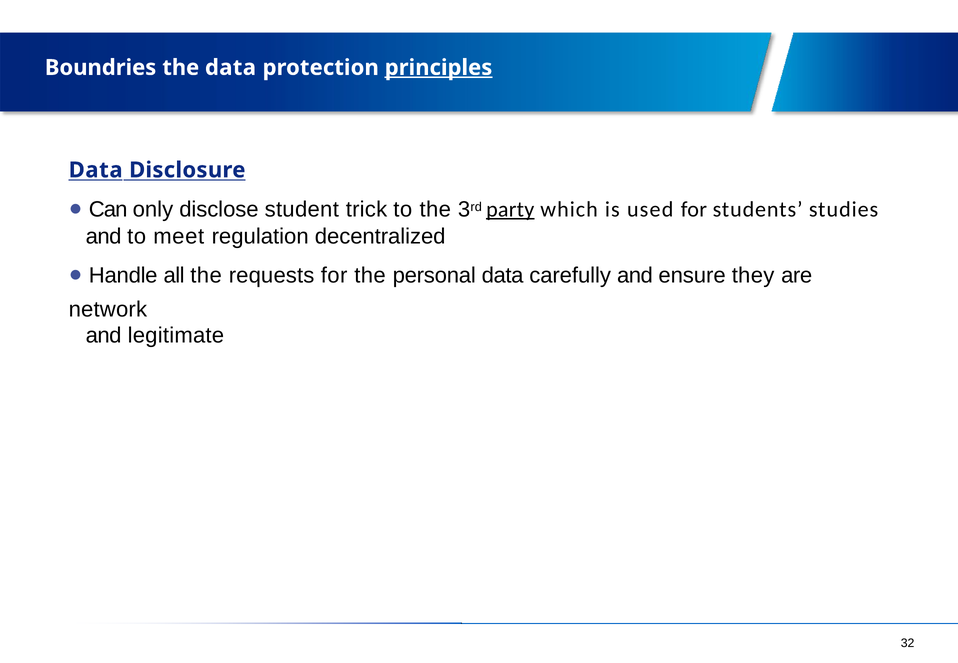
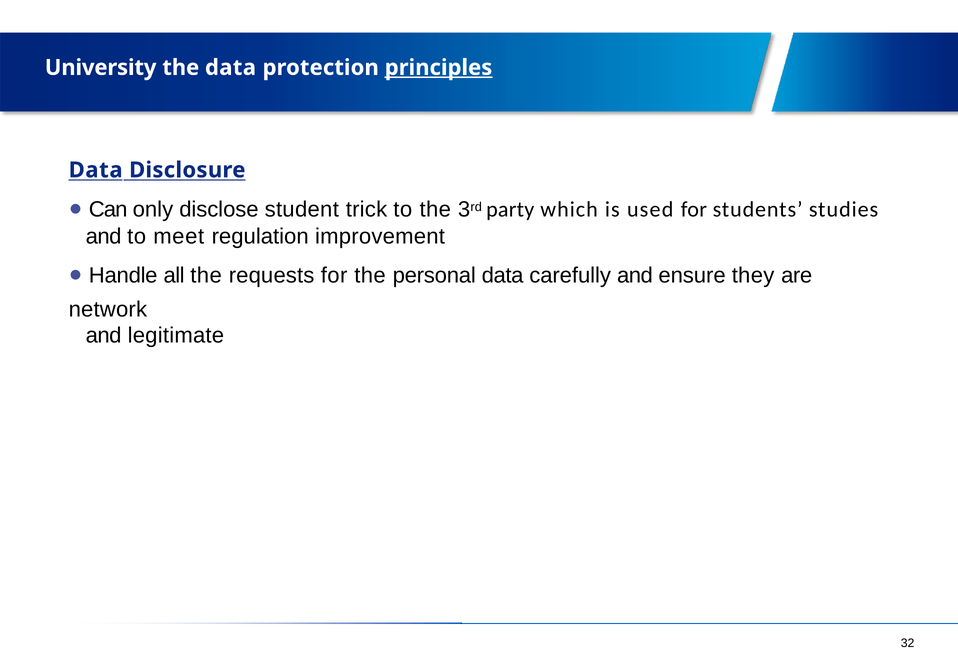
Boundries: Boundries -> University (101, 68)
party underline: present -> none (510, 209)
decentralized: decentralized -> improvement (380, 236)
